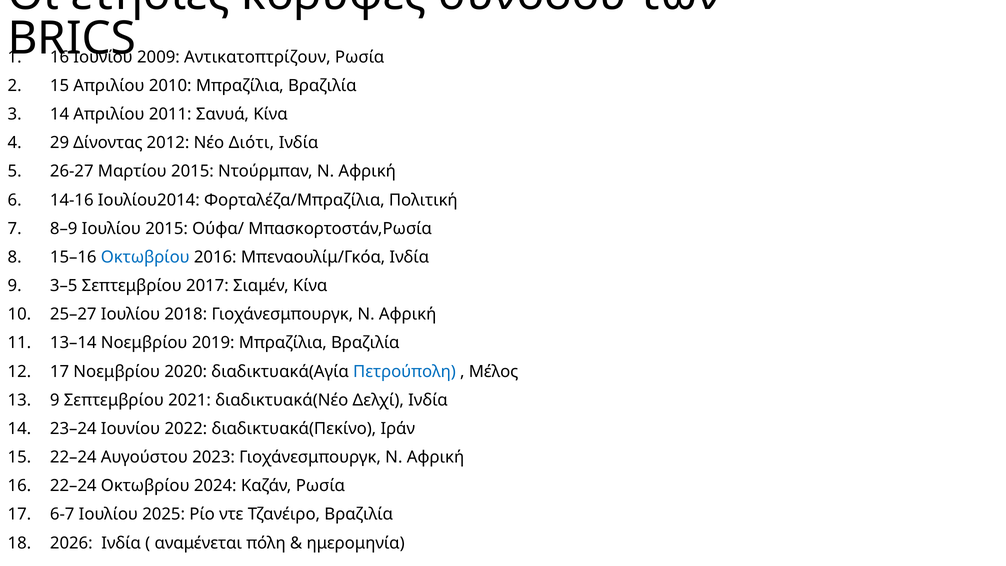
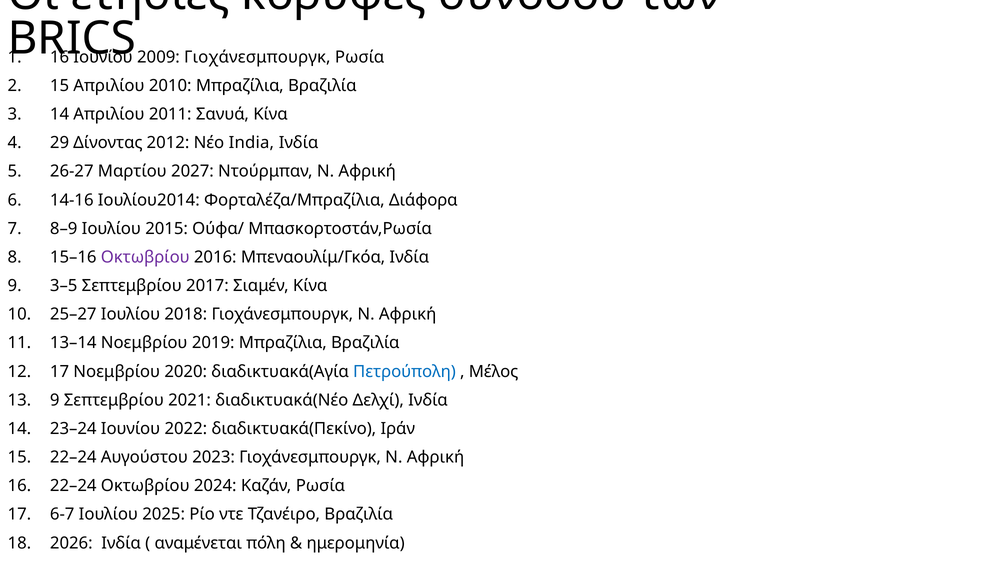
2009 Αντικατοπτρίζουν: Αντικατοπτρίζουν -> Γιοχάνεσμπουργκ (257, 57)
Διότι: Διότι -> India (251, 143)
Μαρτίου 2015: 2015 -> 2027 (192, 171)
Πολιτική: Πολιτική -> Διάφορα (423, 200)
Οκτωβρίου colour: blue -> purple (145, 257)
